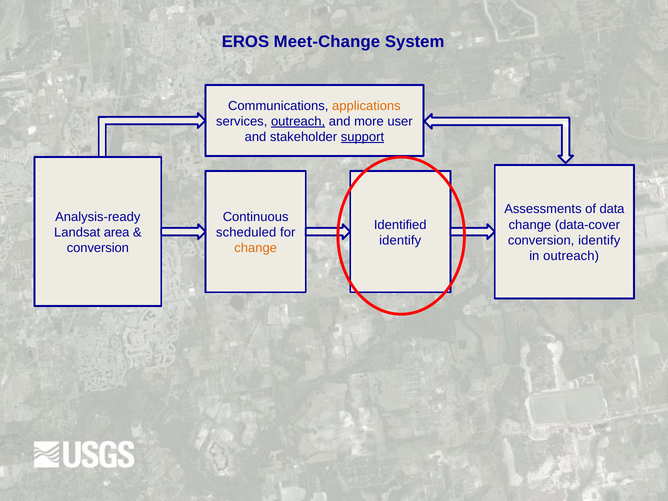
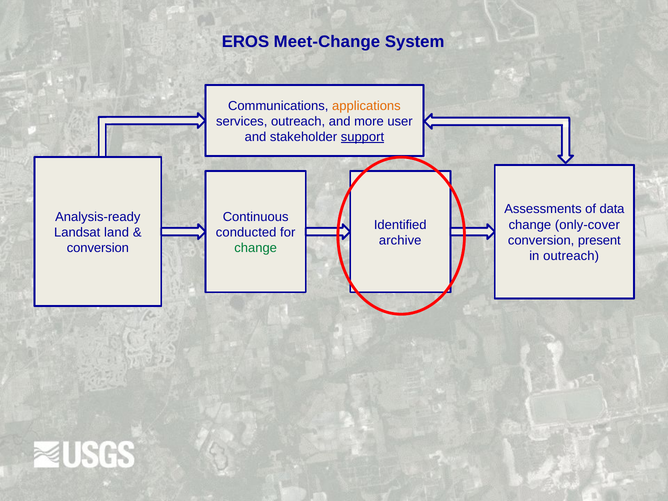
outreach underline: present -> none (298, 121)
data-cover: data-cover -> only-cover (587, 225)
area: area -> land (117, 233)
scheduled: scheduled -> conducted (246, 233)
identify: identify -> archive (400, 240)
conversion identify: identify -> present (599, 240)
change colour: orange -> green (256, 248)
